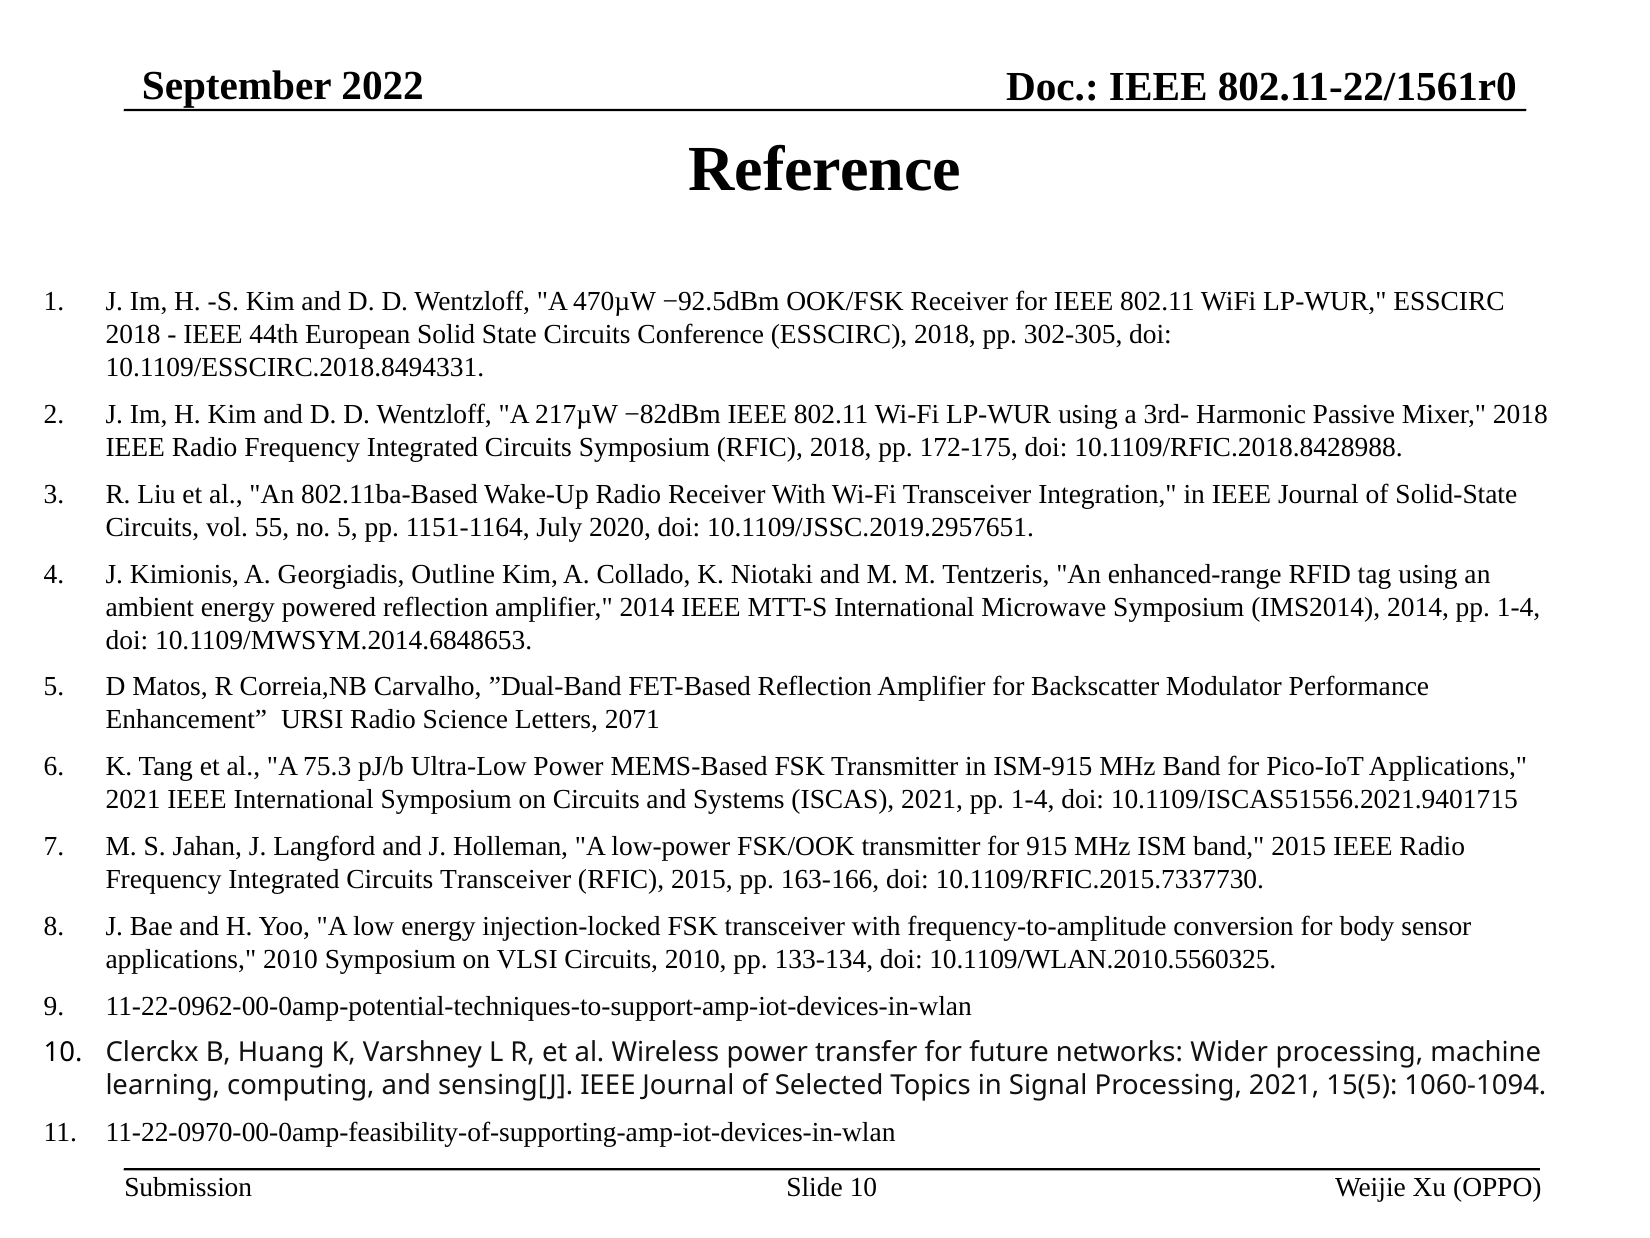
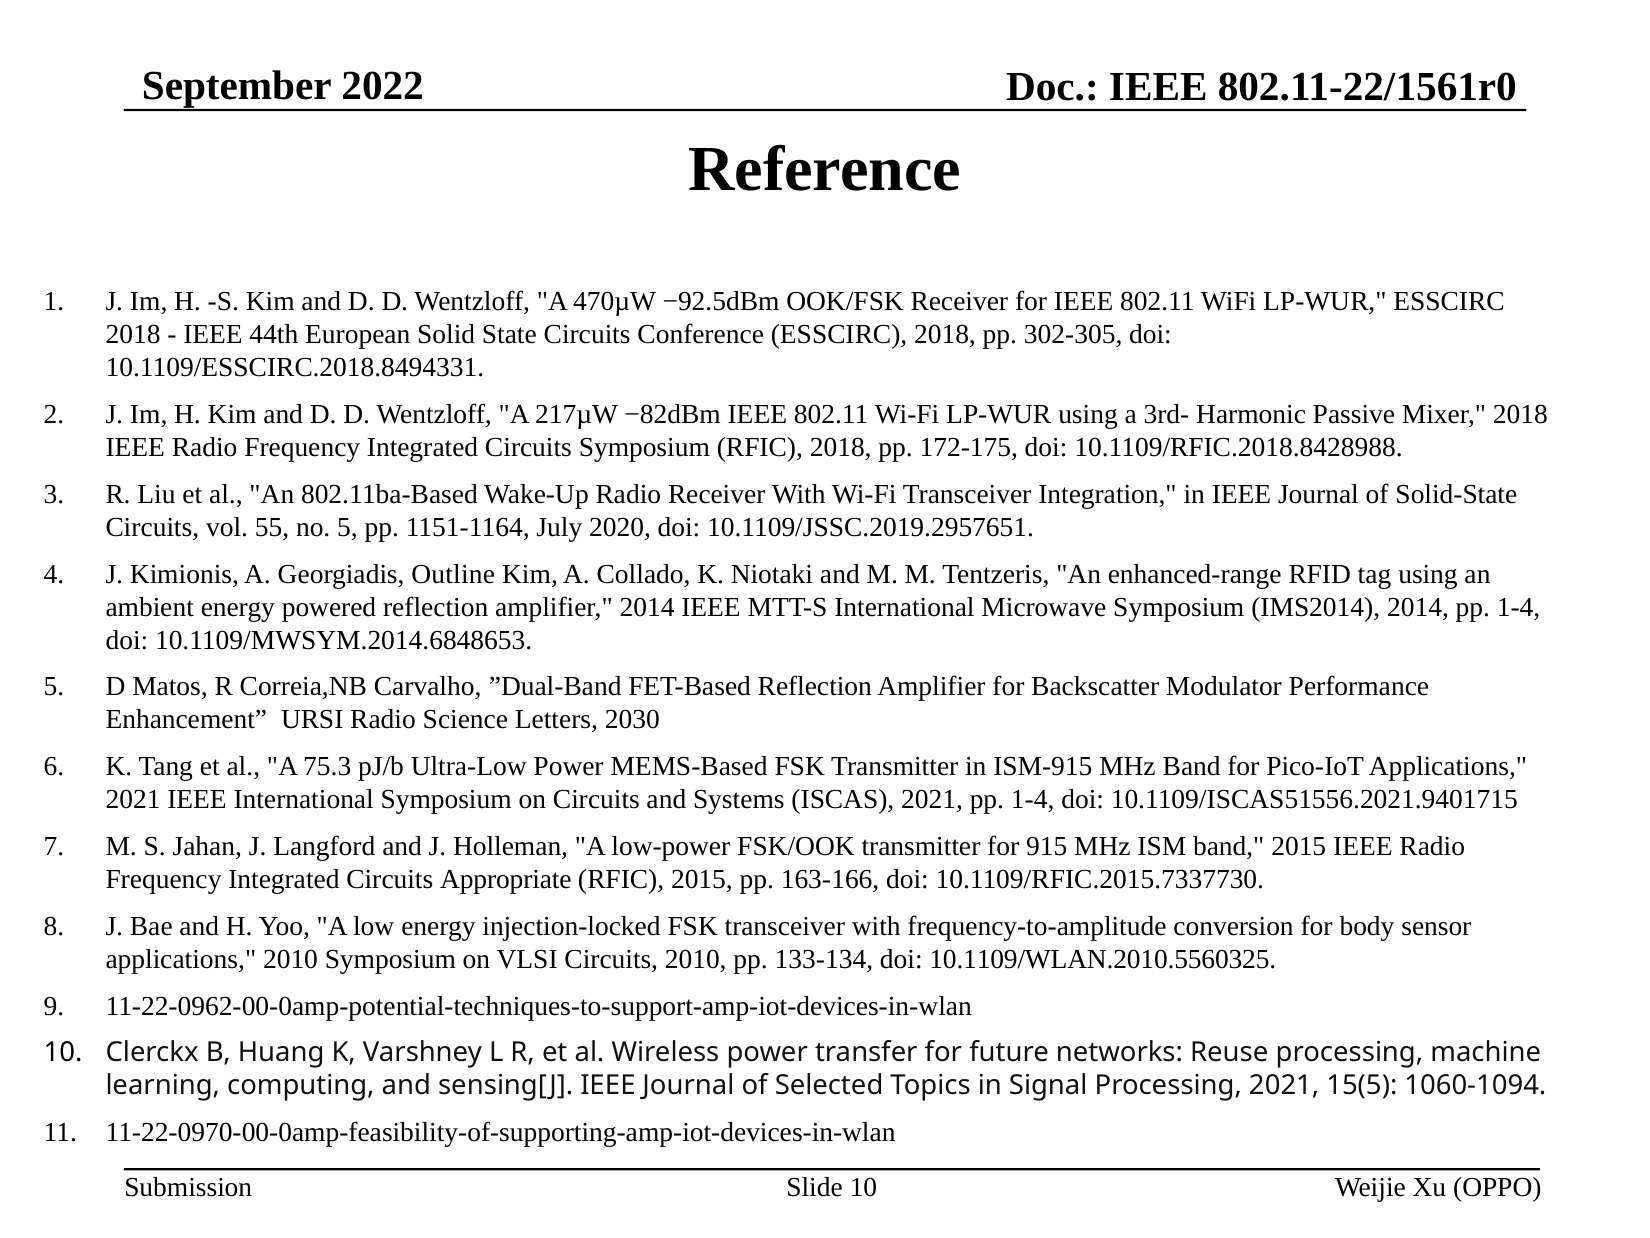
2071: 2071 -> 2030 (632, 720)
Circuits Transceiver: Transceiver -> Appropriate (506, 879)
Wider: Wider -> Reuse (1229, 1052)
